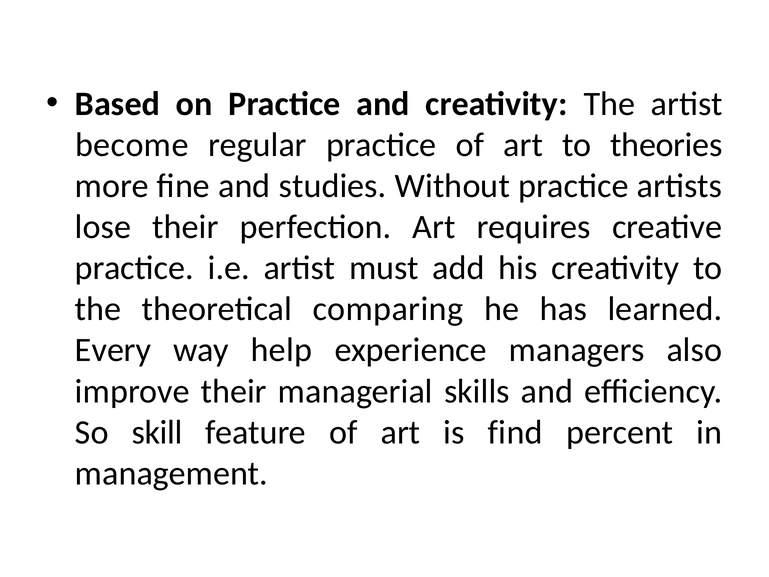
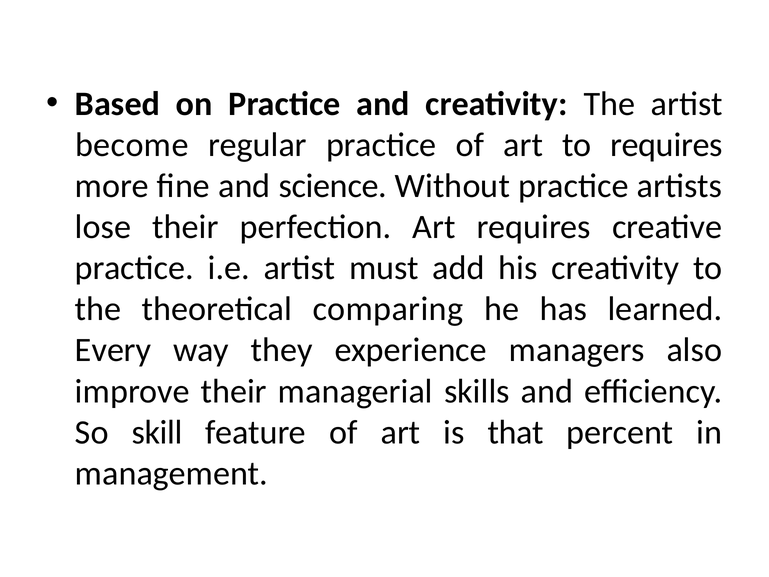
to theories: theories -> requires (666, 145)
studies: studies -> science (333, 186)
help: help -> they (282, 350)
find: find -> that (516, 432)
